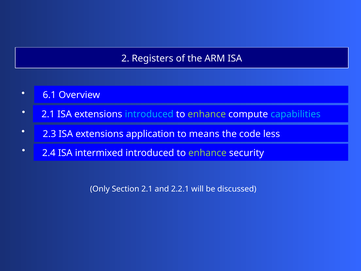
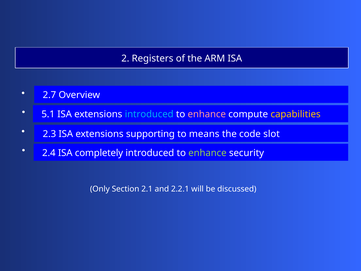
6.1: 6.1 -> 2.7 (49, 95)
2.1: 2.1 -> 5.1 (48, 114)
enhance colour: light green -> pink (207, 114)
capabilities colour: light blue -> yellow (296, 114)
application: application -> supporting (150, 134)
less: less -> slot (272, 134)
intermixed: intermixed -> completely (99, 153)
